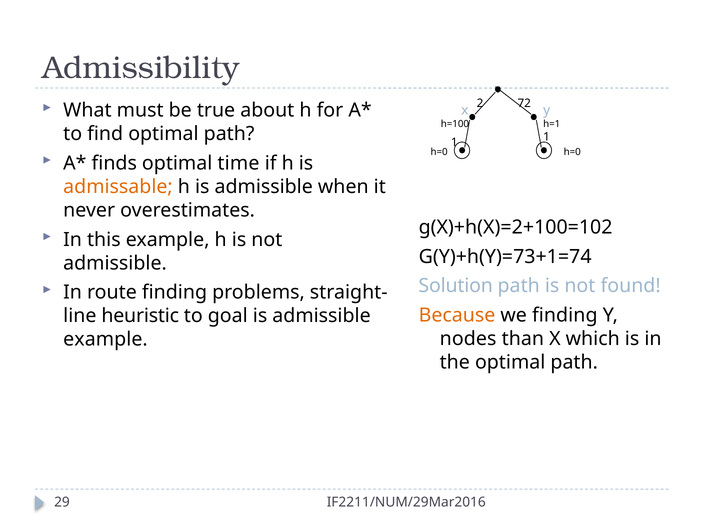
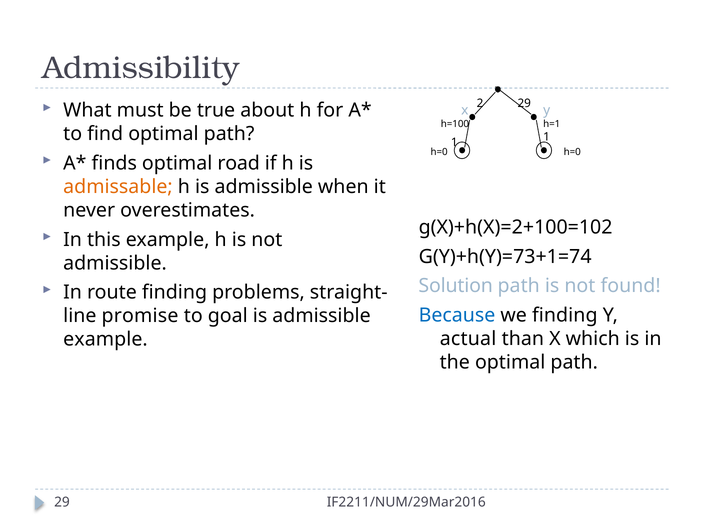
2 72: 72 -> 29 (524, 103)
time: time -> road (239, 163)
Because colour: orange -> blue (457, 315)
heuristic: heuristic -> promise (140, 316)
nodes: nodes -> actual (468, 339)
